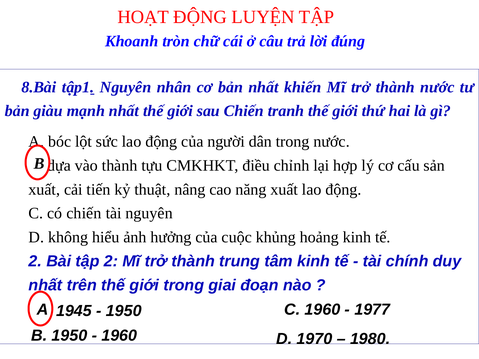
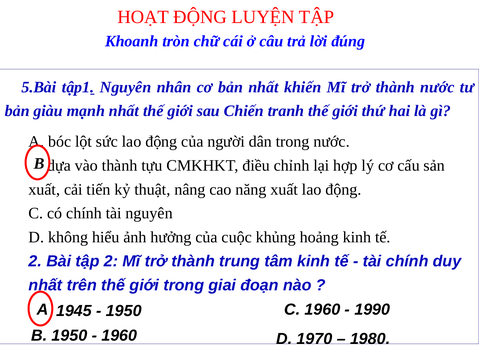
8.Bài: 8.Bài -> 5.Bài (39, 87)
có chiến: chiến -> chính (84, 214)
1977: 1977 -> 1990 (372, 310)
